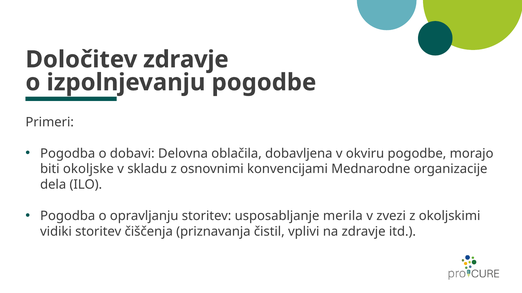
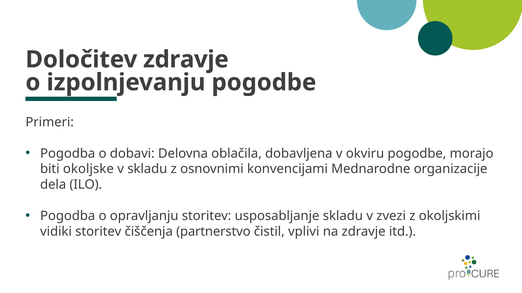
usposabljanje merila: merila -> skladu (343, 216)
priznavanja: priznavanja -> partnerstvo (213, 232)
